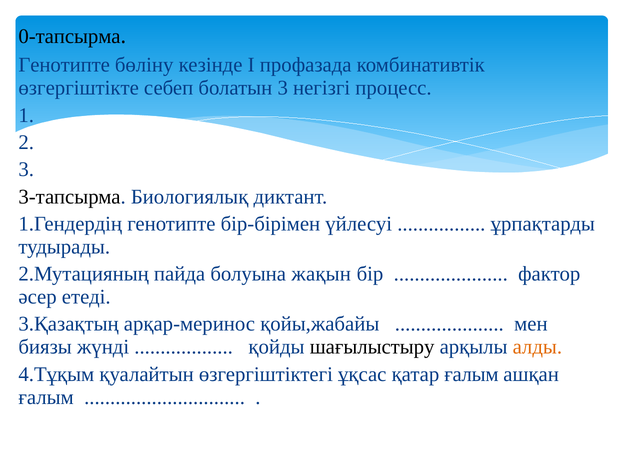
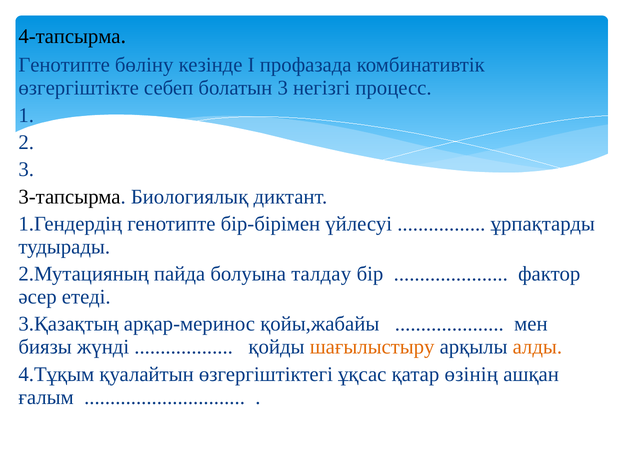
0-тапсырма: 0-тапсырма -> 4-тапсырма (70, 36)
жақын: жақын -> талдау (321, 274)
шағылыстыру colour: black -> orange (372, 347)
қатар ғалым: ғалым -> өзінің (471, 374)
